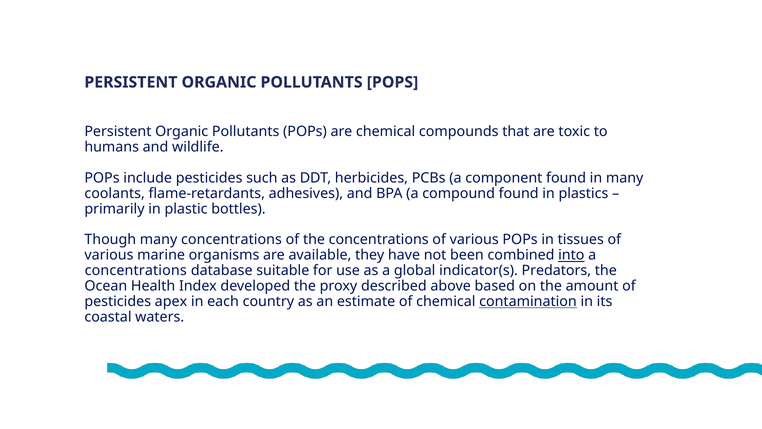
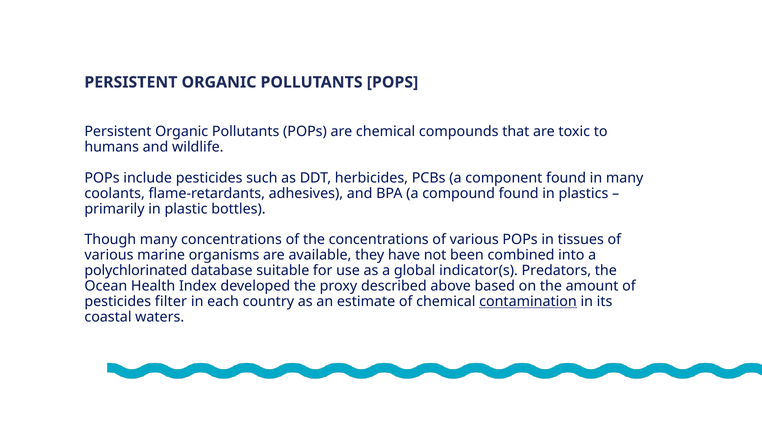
into underline: present -> none (571, 255)
concentrations: concentrations -> polychlorinated (136, 270)
apex: apex -> filter (171, 301)
